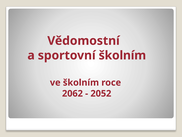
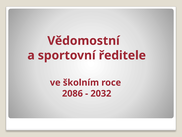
sportovní školním: školním -> ředitele (122, 55)
2062: 2062 -> 2086 (72, 93)
2052: 2052 -> 2032 (101, 93)
